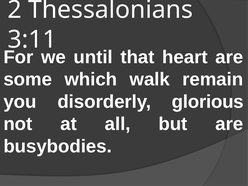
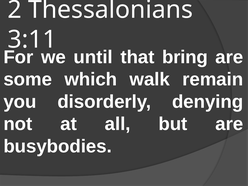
heart: heart -> bring (185, 57)
glorious: glorious -> denying (208, 102)
